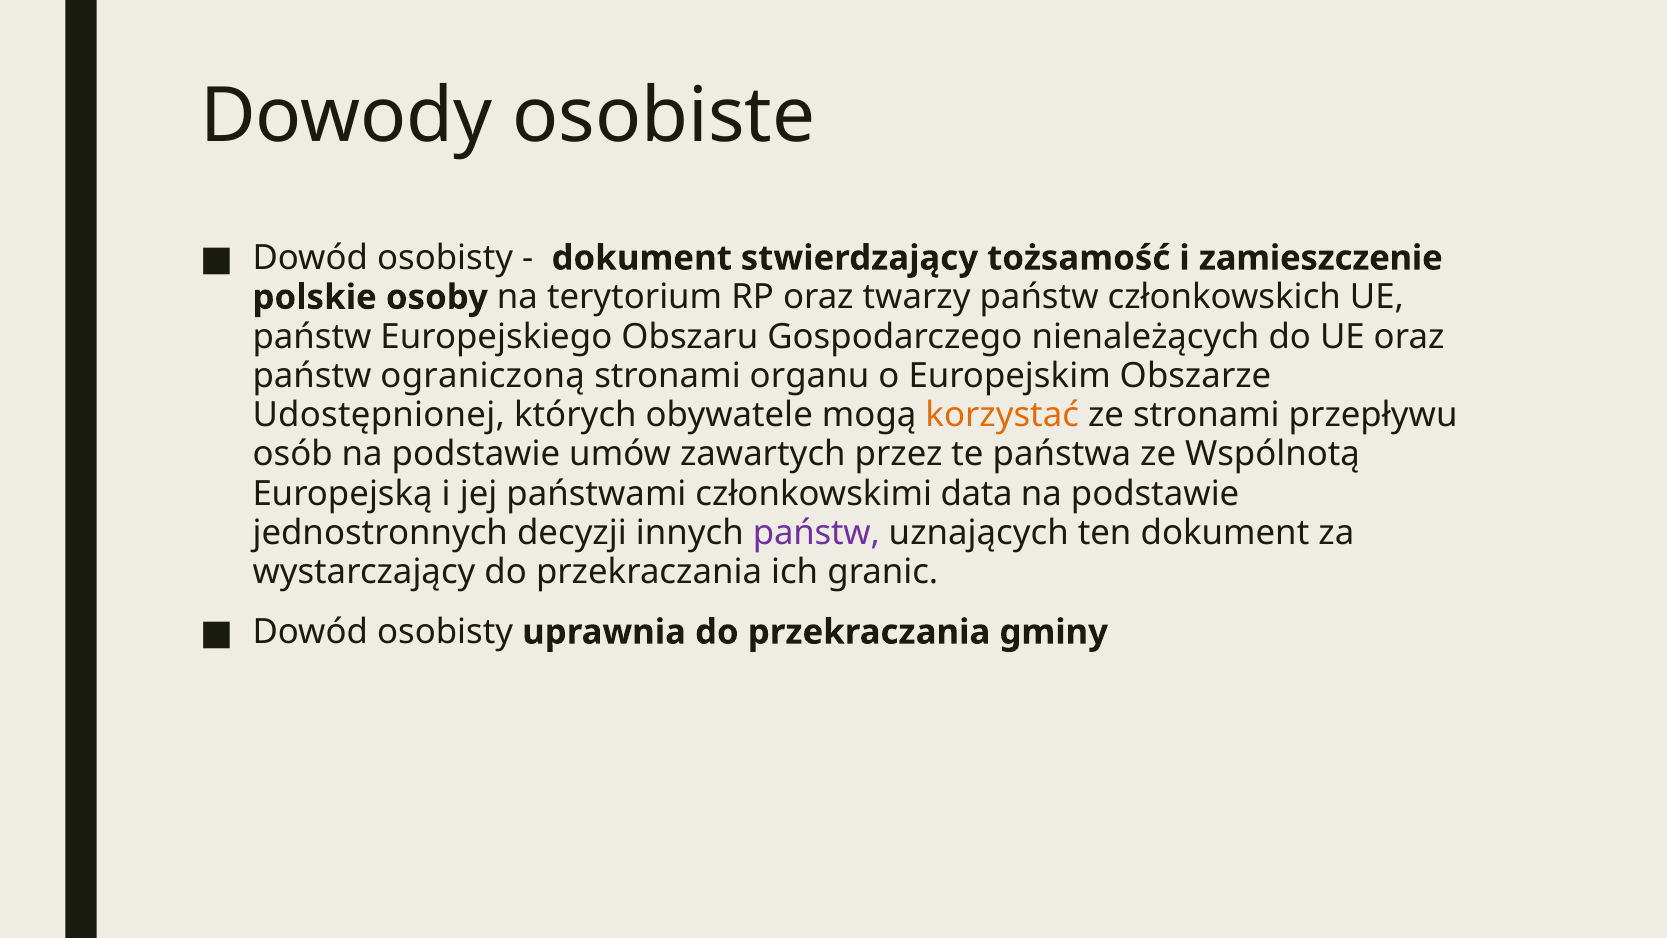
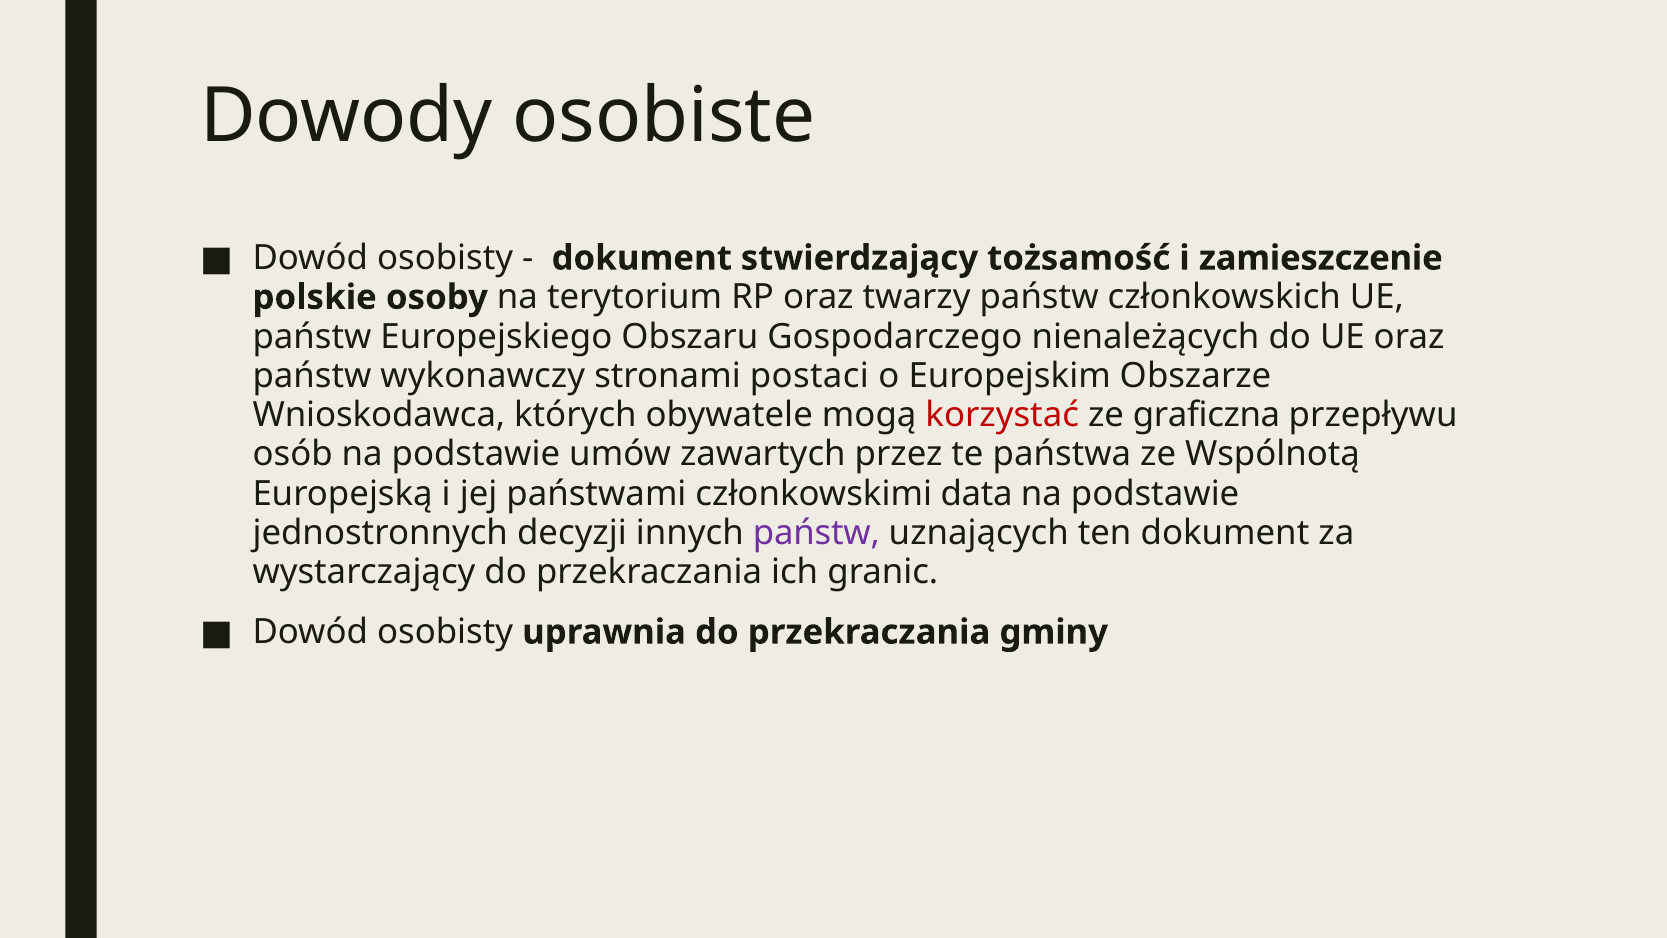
ograniczoną: ograniczoną -> wykonawczy (483, 376)
organu: organu -> postaci (809, 376)
Udostępnionej: Udostępnionej -> Wnioskodawca (379, 415)
korzystać colour: orange -> red (1002, 415)
ze stronami: stronami -> graficzna (1207, 415)
